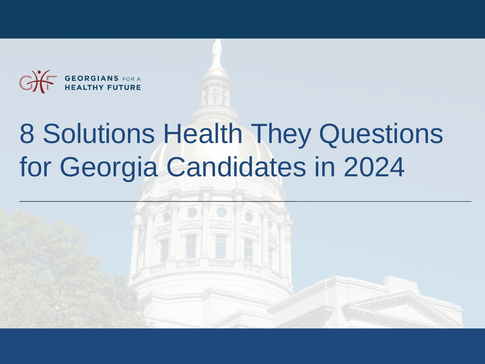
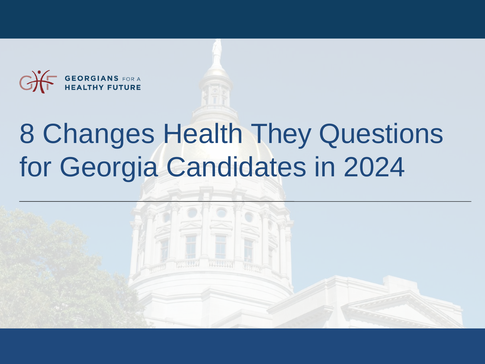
Solutions: Solutions -> Changes (99, 134)
